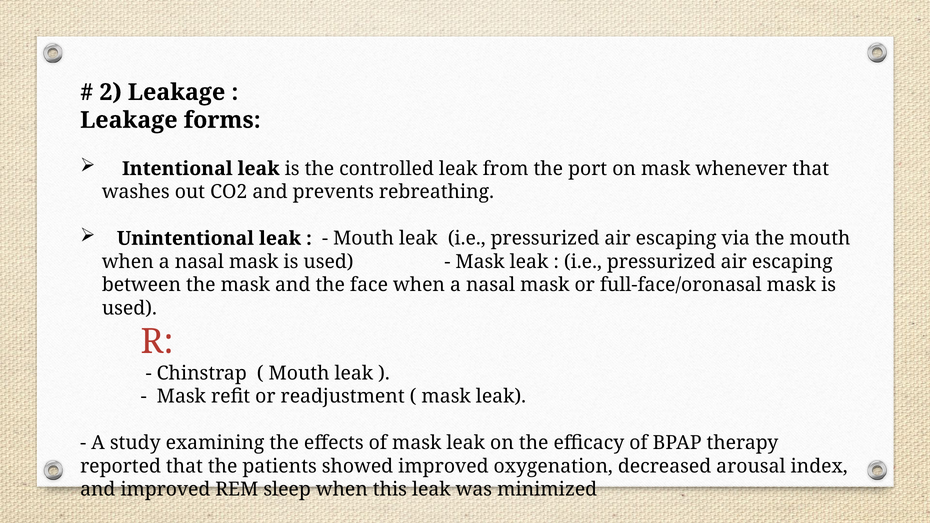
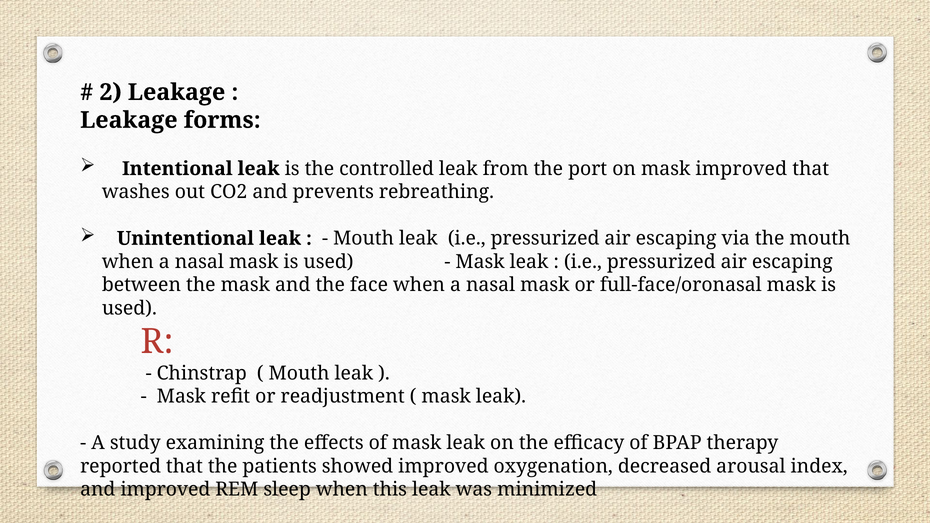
mask whenever: whenever -> improved (741, 169)
